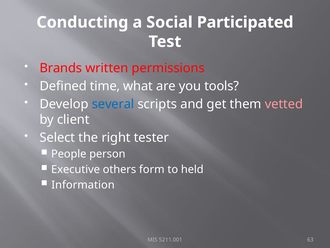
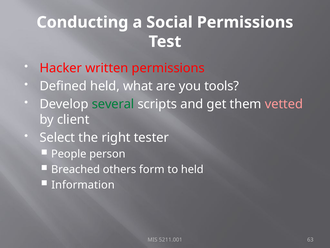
Social Participated: Participated -> Permissions (245, 22)
Brands: Brands -> Hacker (61, 68)
Defined time: time -> held (105, 86)
several colour: blue -> green (113, 104)
Executive: Executive -> Breached (76, 169)
